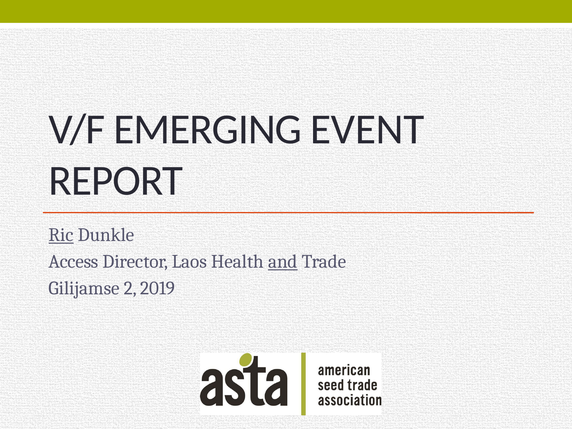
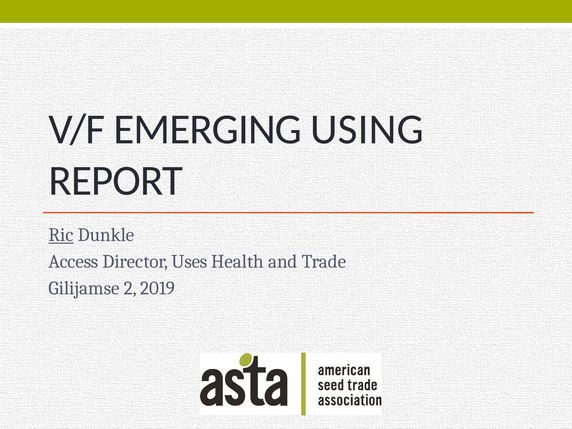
EVENT: EVENT -> USING (367, 129)
Laos: Laos -> Uses (189, 262)
and underline: present -> none (283, 262)
